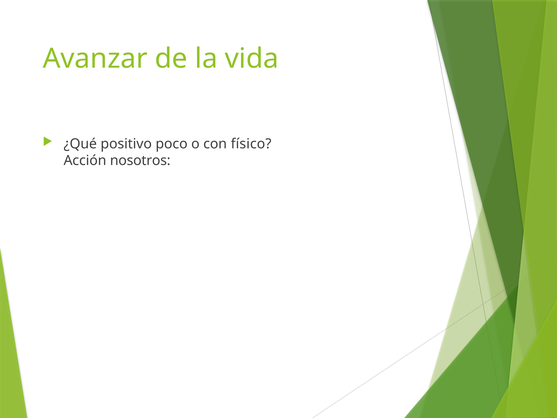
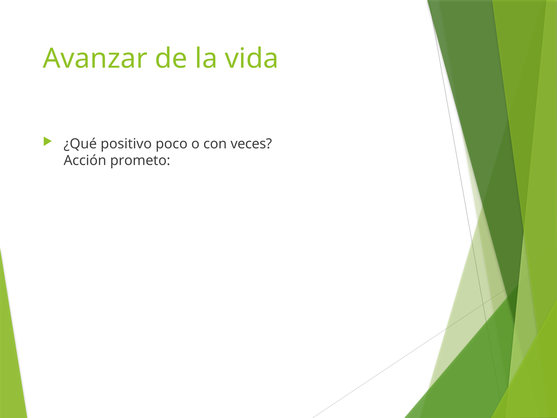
físico: físico -> veces (251, 144)
nosotros: nosotros -> prometo (140, 160)
